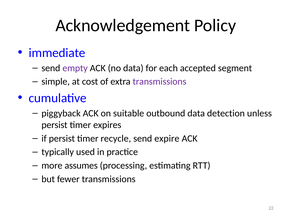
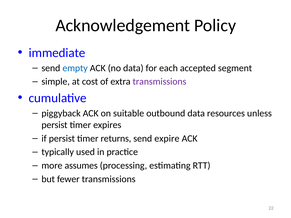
empty colour: purple -> blue (75, 68)
detection: detection -> resources (226, 113)
recycle: recycle -> returns (116, 139)
